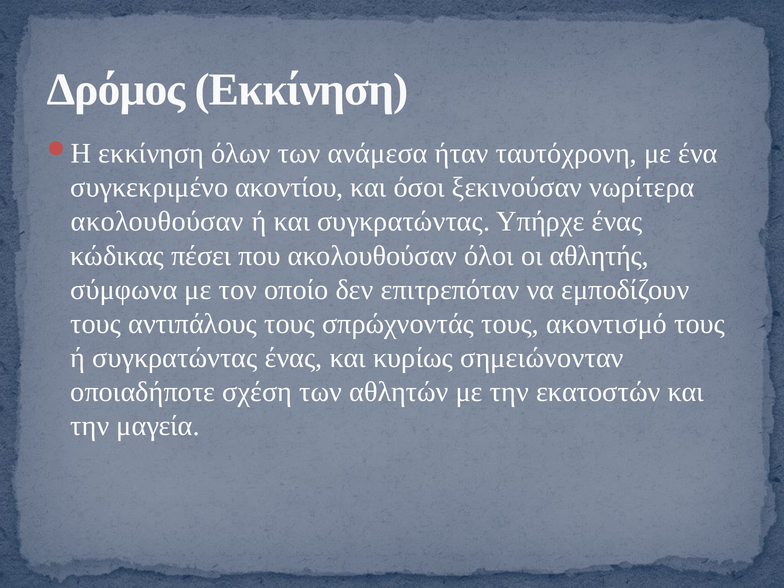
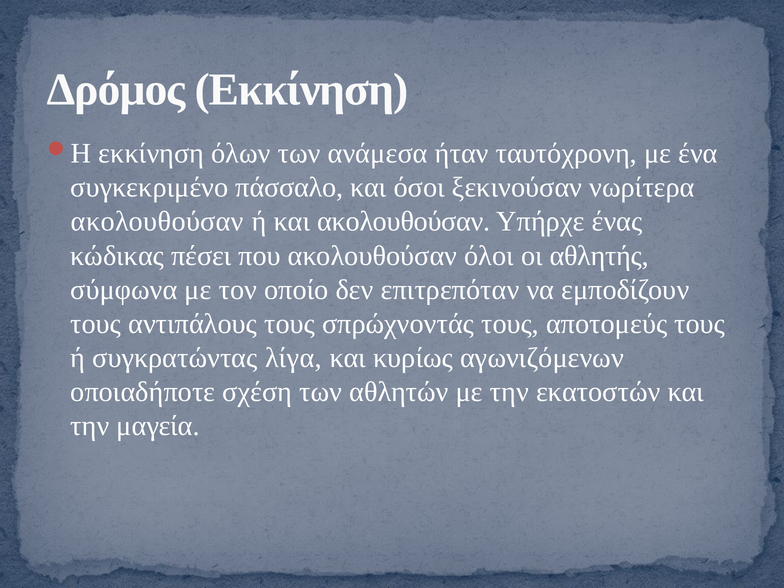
ακοντίου: ακοντίου -> πάσσαλο (289, 188)
και συγκρατώντας: συγκρατώντας -> ακολουθούσαν (404, 222)
ακοντισμό: ακοντισμό -> αποτομεύς (607, 324)
συγκρατώντας ένας: ένας -> λίγα (293, 358)
σημειώνονταν: σημειώνονταν -> αγωνιζόμενων (542, 358)
